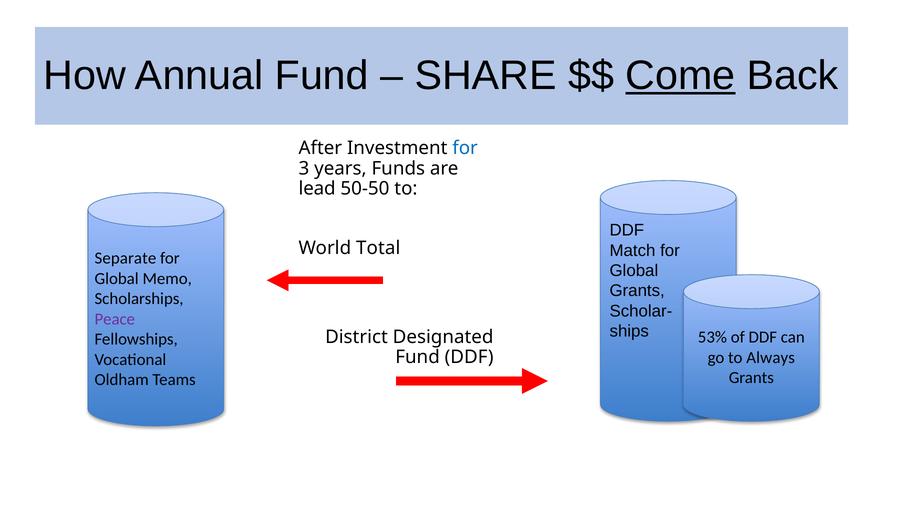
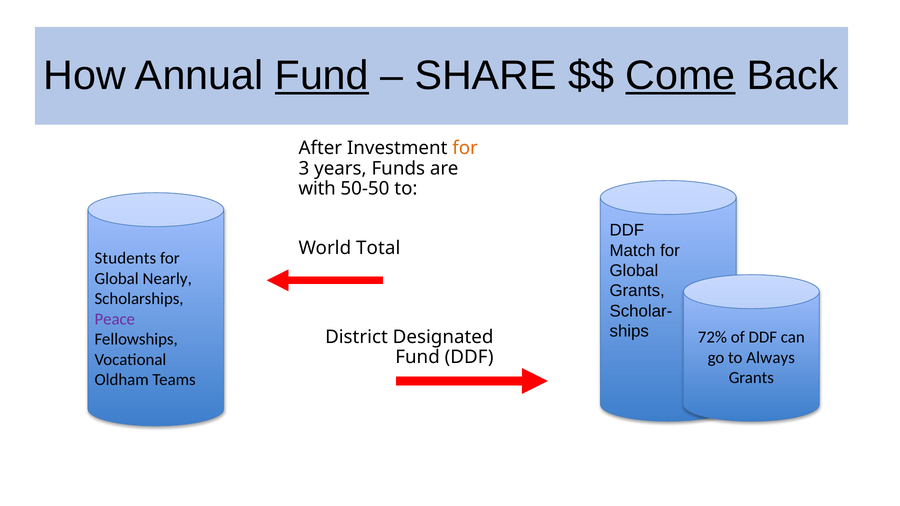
Fund underline: none -> present (322, 76)
for colour: blue -> orange (465, 148)
lead: lead -> with (317, 189)
Separate: Separate -> Students (125, 258)
Memo: Memo -> Nearly (167, 279)
53%: 53% -> 72% (712, 338)
